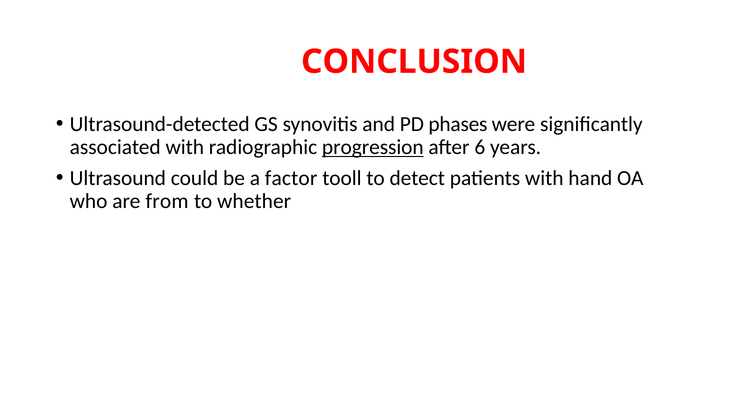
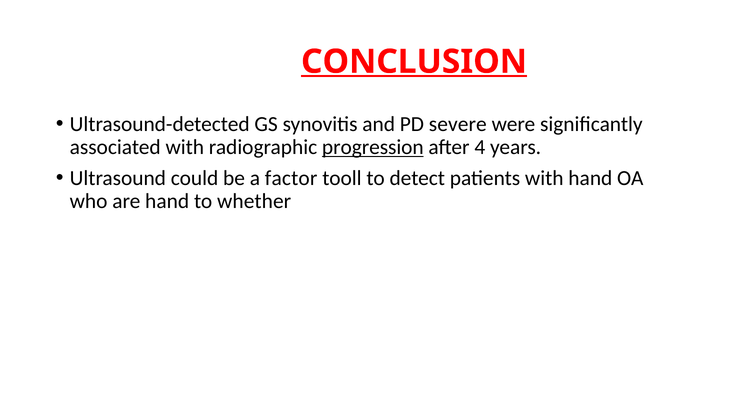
CONCLUSION underline: none -> present (414, 62)
phases: phases -> severe (458, 124)
6: 6 -> 4 (480, 147)
are from: from -> hand (167, 201)
